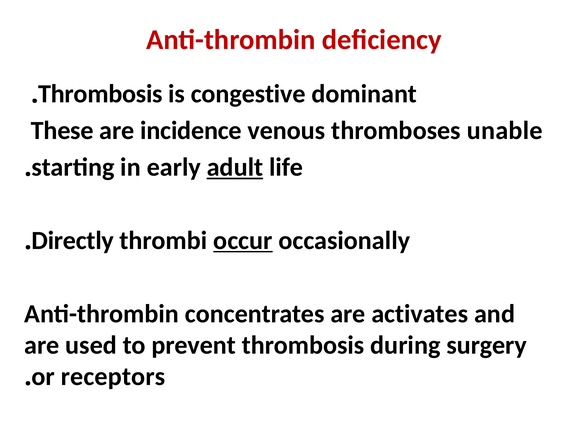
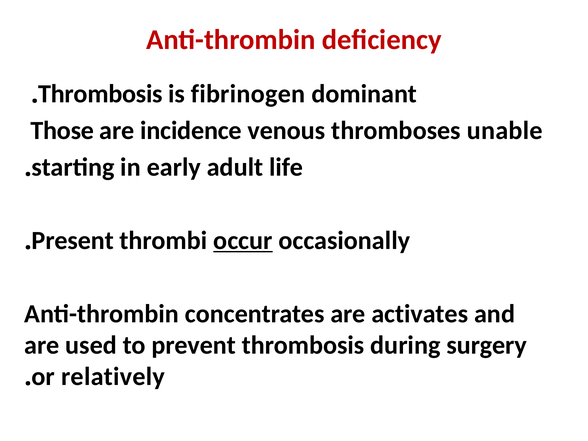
congestive: congestive -> fibrinogen (248, 94)
These: These -> Those (62, 131)
adult underline: present -> none (235, 167)
Directly: Directly -> Present (73, 240)
receptors: receptors -> relatively (113, 376)
